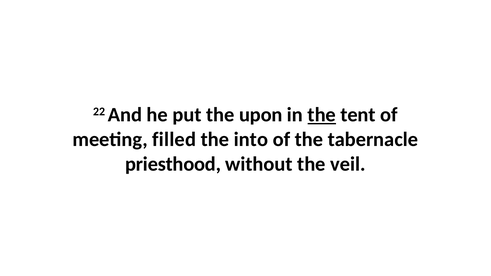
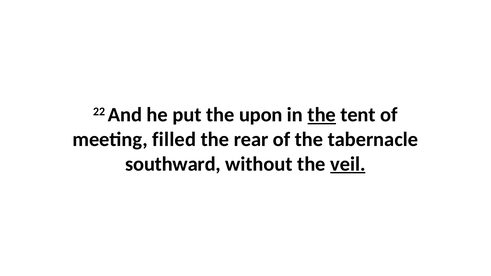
into: into -> rear (251, 140)
priesthood: priesthood -> southward (173, 164)
veil underline: none -> present (348, 164)
